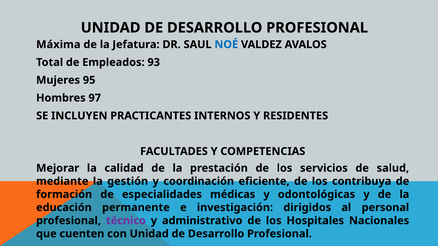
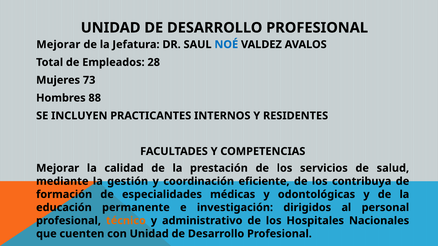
Máxima: Máxima -> Mejorar (58, 45)
93: 93 -> 28 (154, 62)
95: 95 -> 73 (89, 80)
97: 97 -> 88 (95, 98)
técnico colour: purple -> orange (126, 221)
